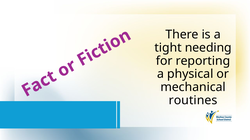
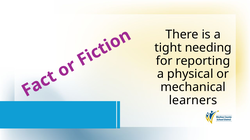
routines: routines -> learners (193, 101)
